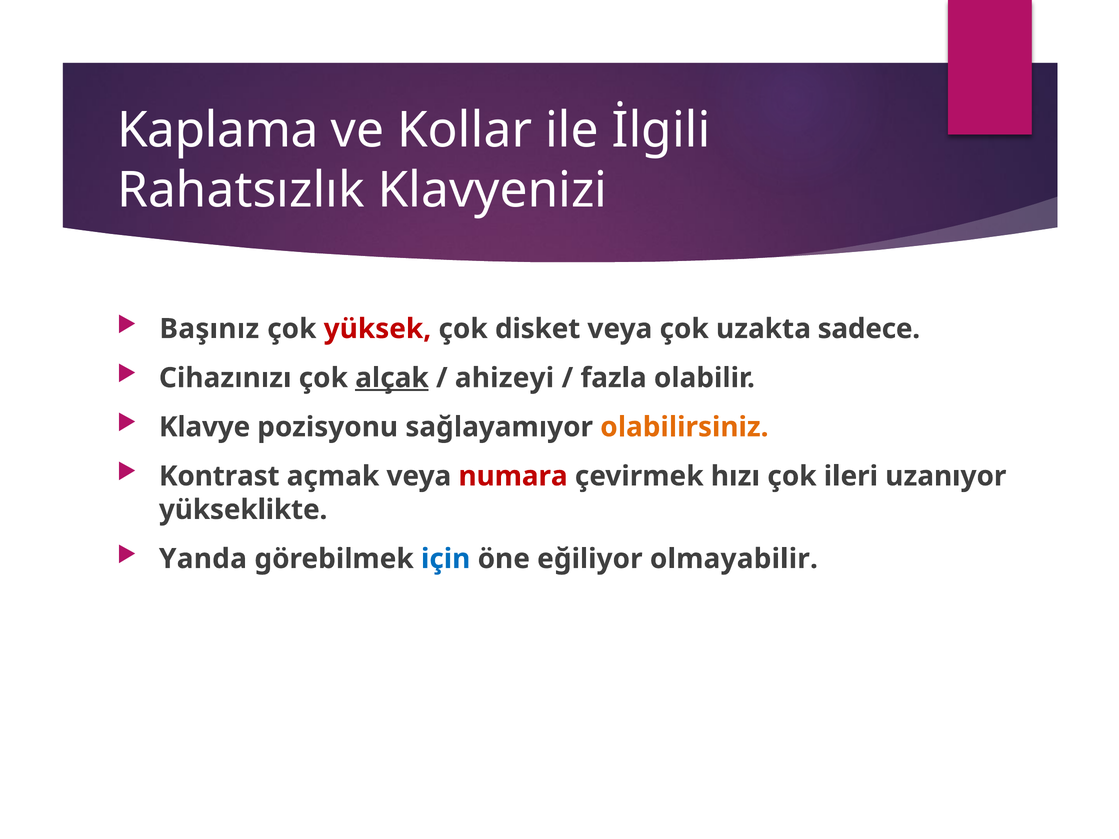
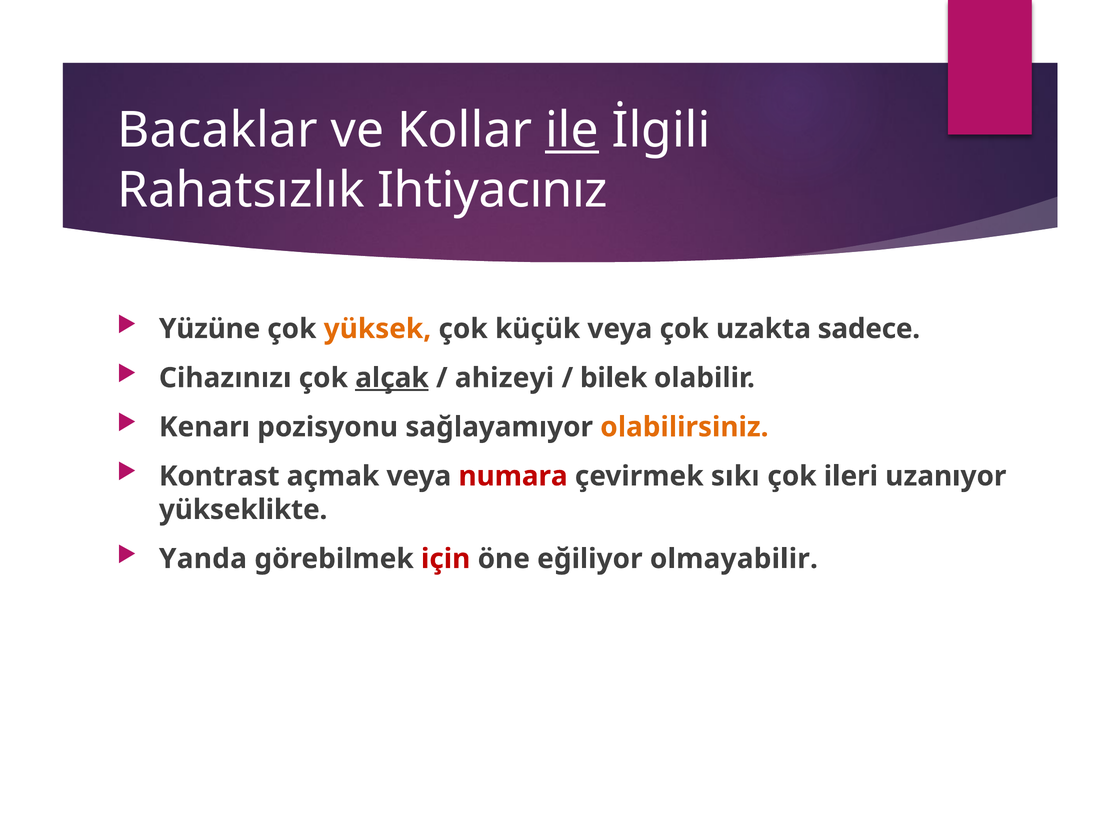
Kaplama: Kaplama -> Bacaklar (217, 130)
ile underline: none -> present (572, 130)
Klavyenizi: Klavyenizi -> Ihtiyacınız (493, 190)
Başınız: Başınız -> Yüzüne (210, 329)
yüksek colour: red -> orange (377, 329)
disket: disket -> küçük (538, 329)
fazla: fazla -> bilek (614, 378)
Klavye: Klavye -> Kenarı (204, 427)
hızı: hızı -> sıkı (735, 476)
için colour: blue -> red (446, 559)
